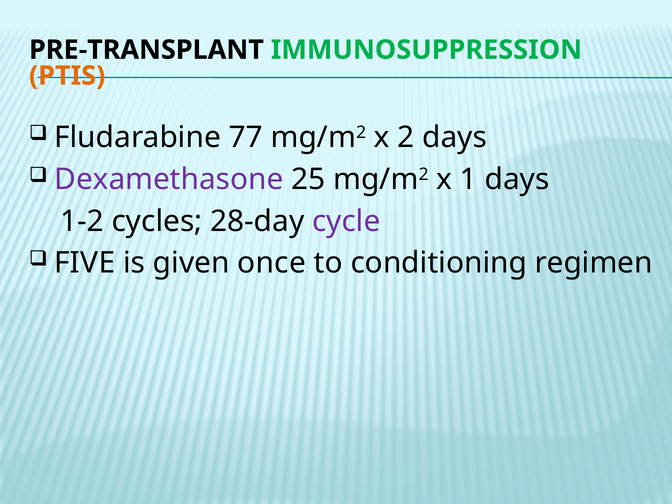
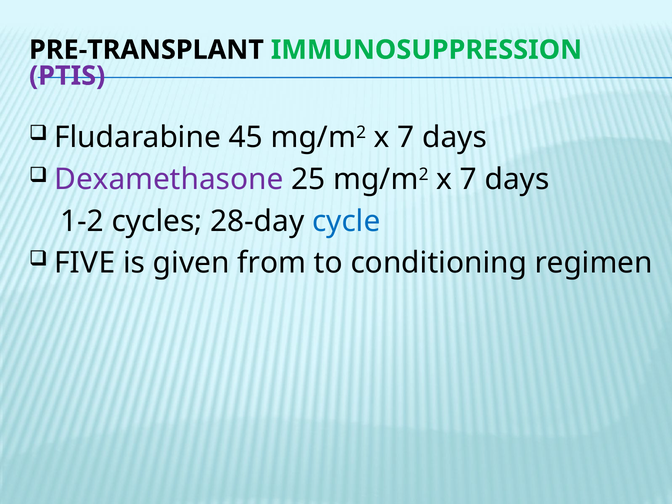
PTIS colour: orange -> purple (67, 76)
77: 77 -> 45 (246, 138)
2: 2 -> 7 (406, 138)
25 mg/m2 x 1: 1 -> 7 (468, 179)
cycle colour: purple -> blue (346, 221)
once: once -> from (272, 263)
